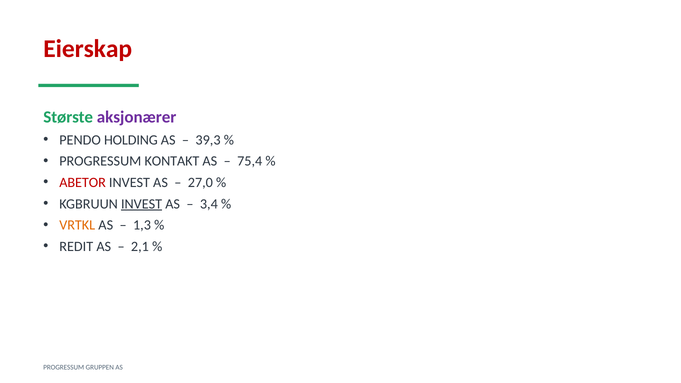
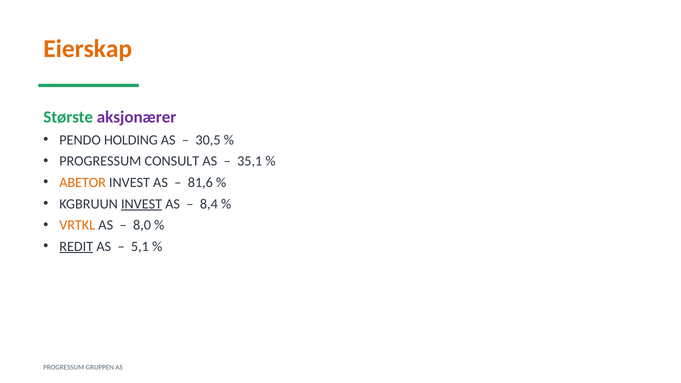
Eierskap colour: red -> orange (88, 49)
39,3: 39,3 -> 30,5 (208, 140)
KONTAKT: KONTAKT -> CONSULT (172, 161)
75,4: 75,4 -> 35,1 (250, 161)
ABETOR colour: red -> orange (83, 183)
27,0: 27,0 -> 81,6 (200, 183)
3,4: 3,4 -> 8,4 (209, 204)
1,3: 1,3 -> 8,0 (142, 225)
REDIT underline: none -> present (76, 247)
2,1: 2,1 -> 5,1 (140, 247)
